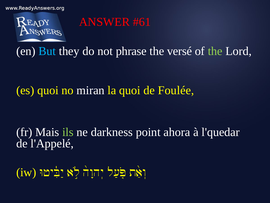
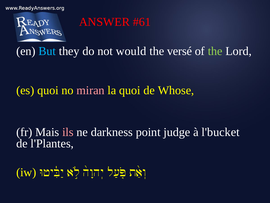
phrase: phrase -> would (131, 51)
miran colour: white -> pink (91, 90)
Foulée: Foulée -> Whose (176, 90)
ils colour: light green -> pink (68, 132)
ahora: ahora -> judge (177, 132)
l'quedar: l'quedar -> l'bucket (221, 132)
l'Appelé: l'Appelé -> l'Plantes (52, 143)
